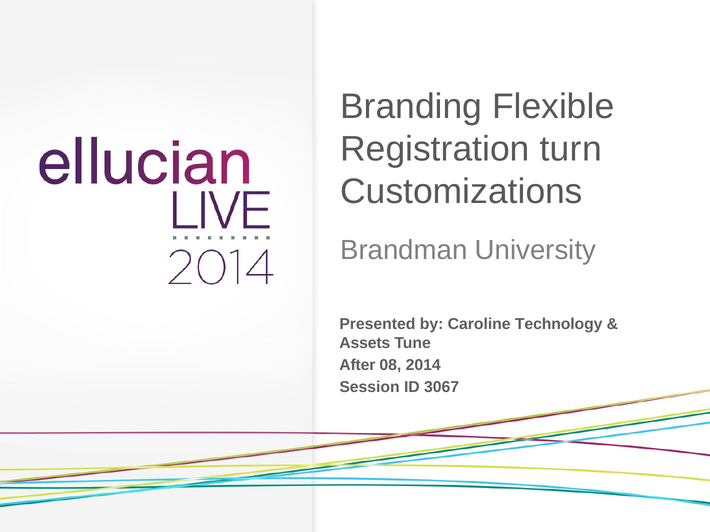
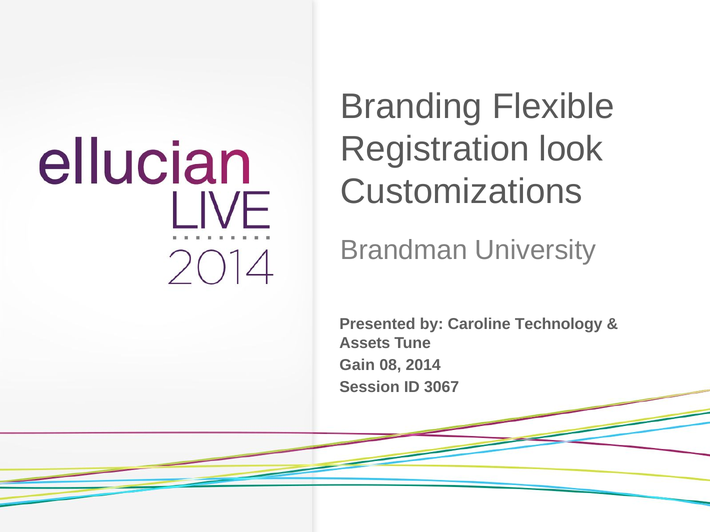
turn: turn -> look (571, 149)
After: After -> Gain (357, 365)
